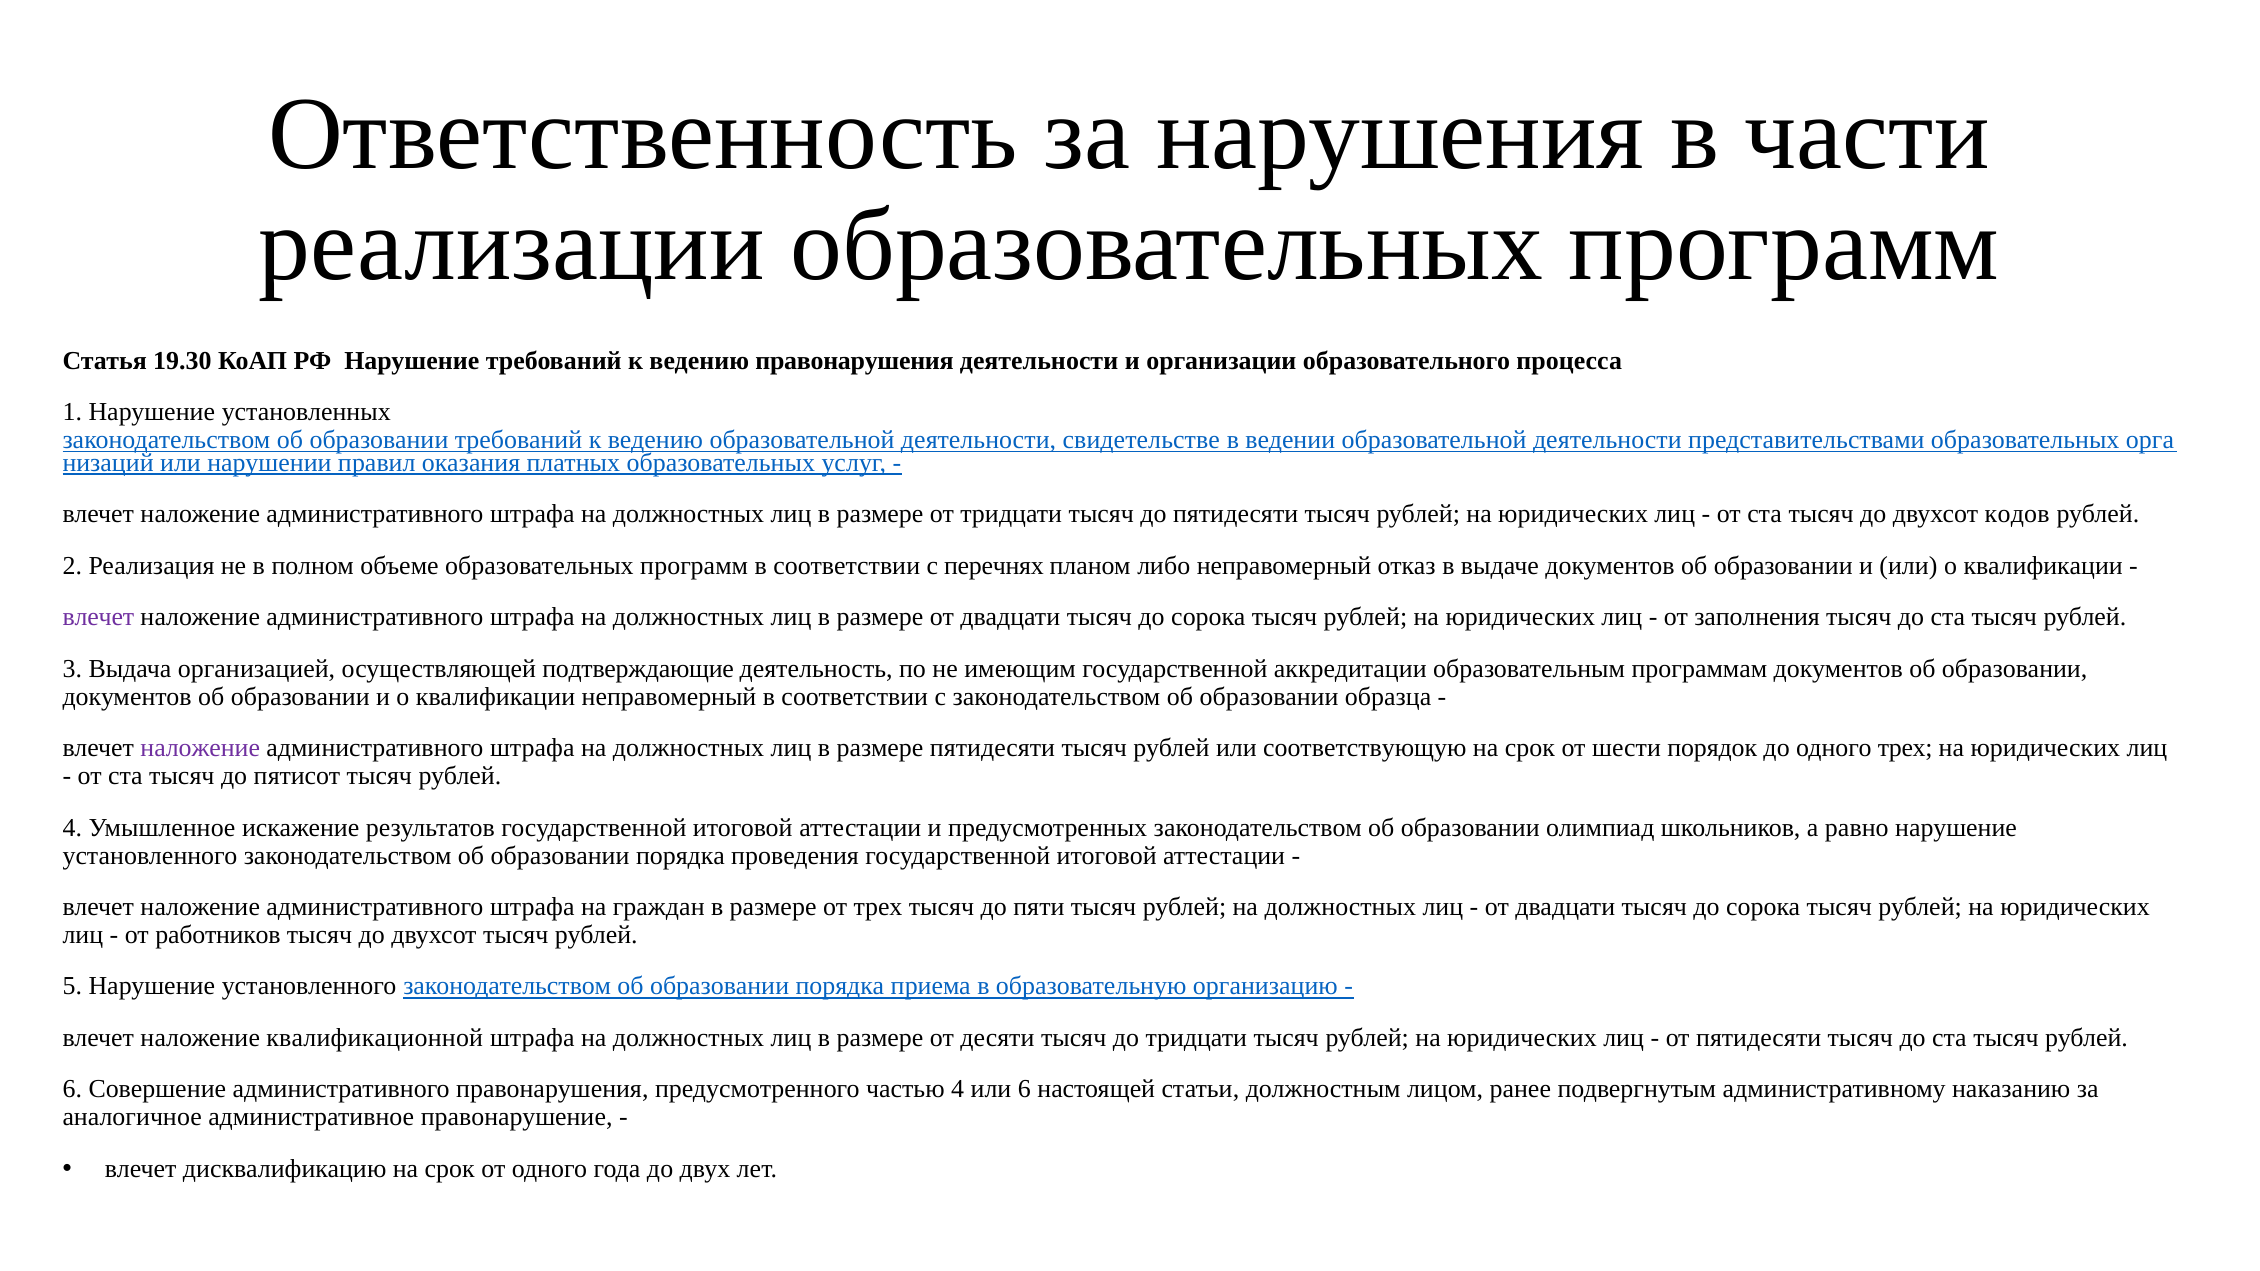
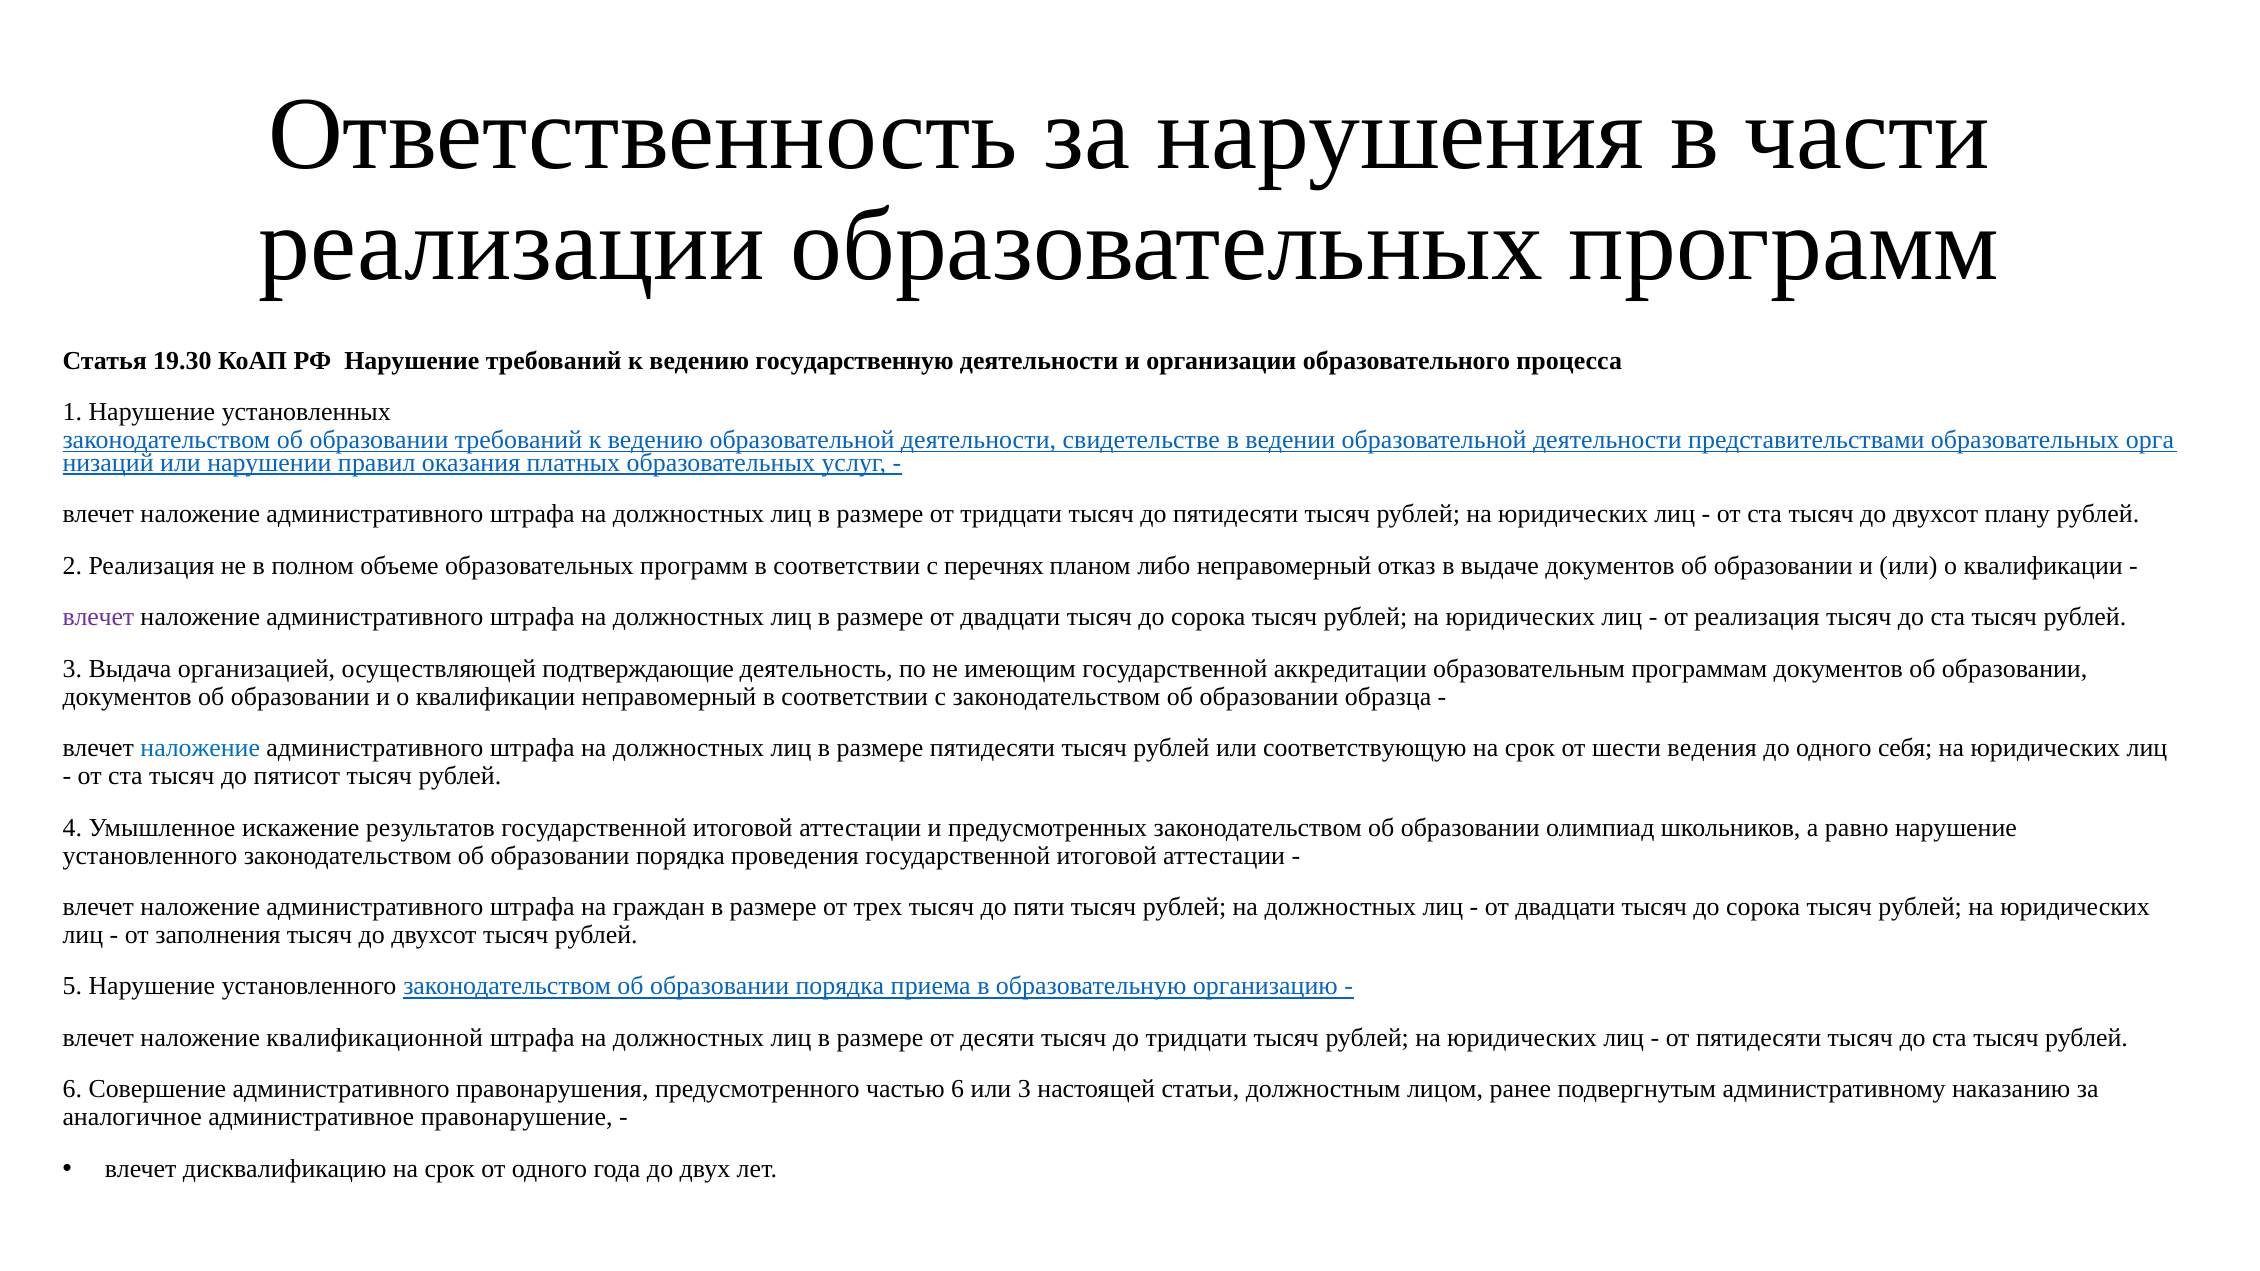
ведению правонарушения: правонарушения -> государственную (855, 361)
кодов: кодов -> плану (2017, 514)
от заполнения: заполнения -> реализация (1757, 617)
наложение colour: purple -> blue (200, 748)
порядок: порядок -> ведения (1712, 748)
одного трех: трех -> себя (1905, 748)
работников: работников -> заполнения (218, 935)
частью 4: 4 -> 6 (958, 1090)
или 6: 6 -> 3 (1024, 1090)
